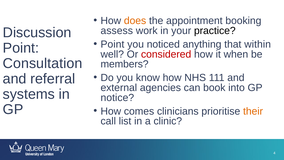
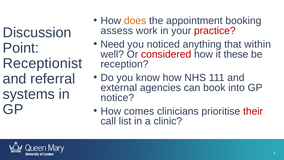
practice colour: black -> red (215, 31)
Point: Point -> Need (113, 44)
when: when -> these (236, 54)
Consultation: Consultation -> Receptionist (43, 63)
members: members -> reception (125, 64)
their colour: orange -> red (253, 111)
